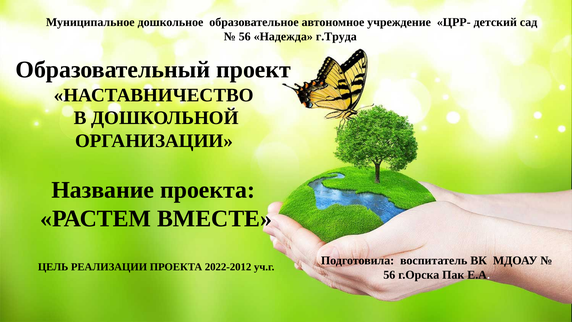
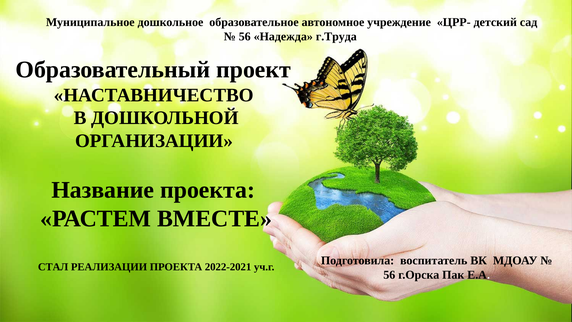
ЦЕЛЬ: ЦЕЛЬ -> СТАЛ (53, 267)
2022-2012: 2022-2012 -> 2022-2021 (228, 267)
